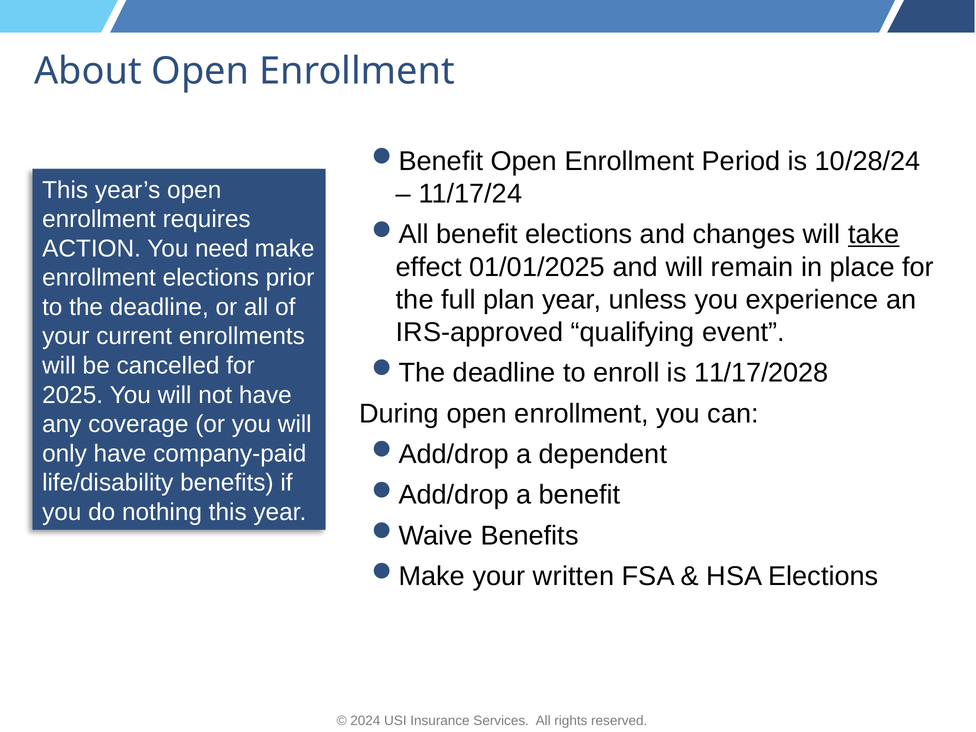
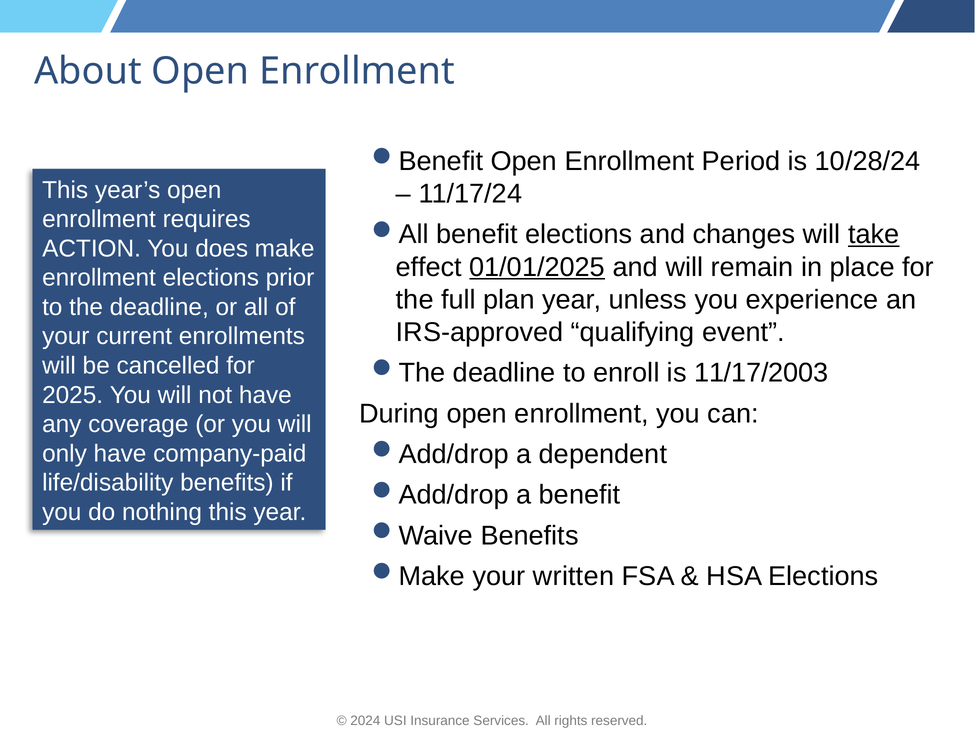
need: need -> does (222, 249)
01/01/2025 underline: none -> present (537, 267)
11/17/2028: 11/17/2028 -> 11/17/2003 (761, 373)
